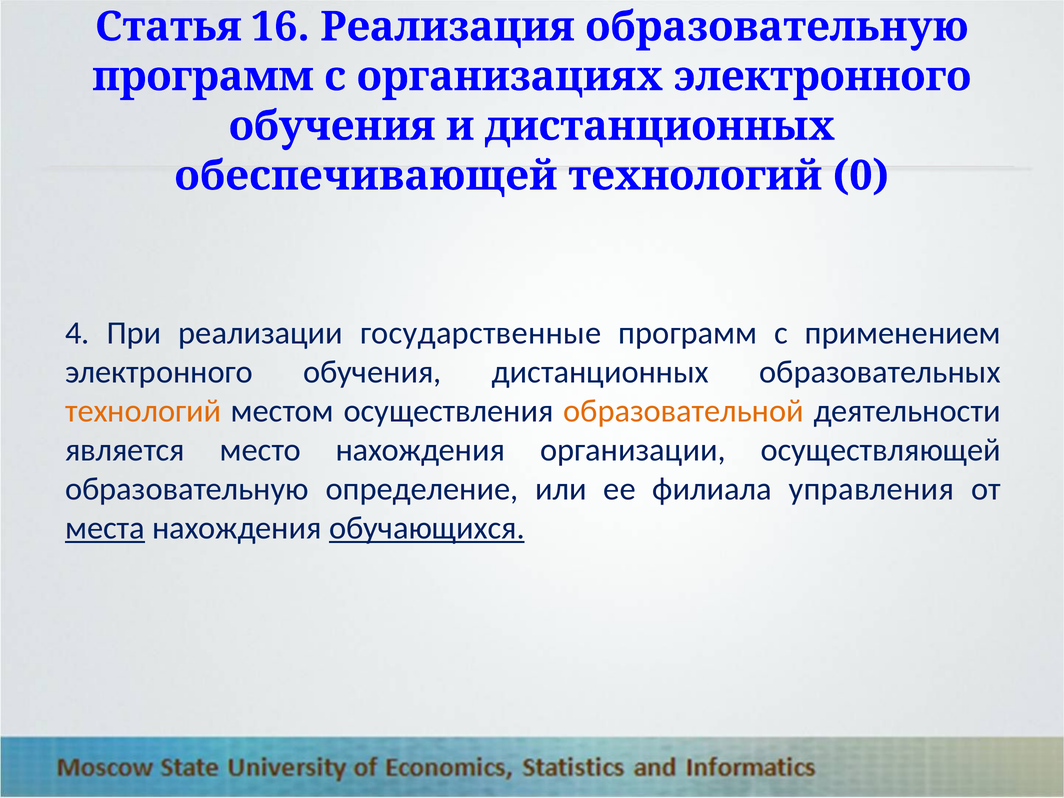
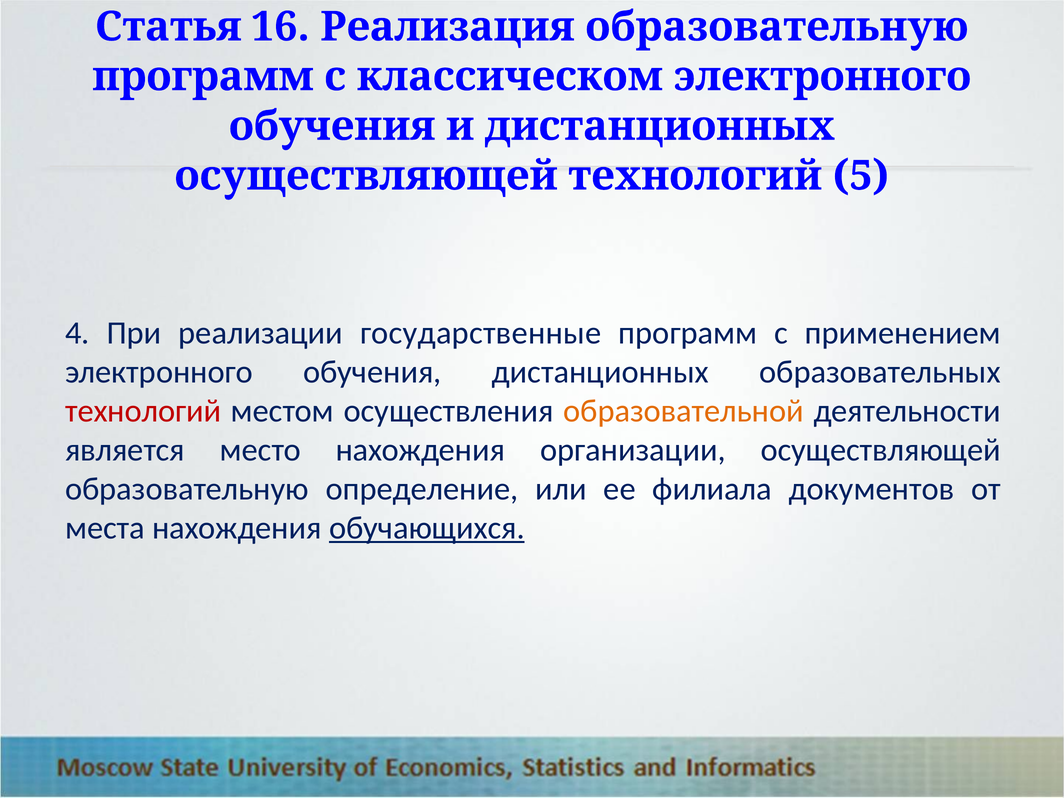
организациях: организациях -> классическом (510, 76)
обеспечивающей: обеспечивающей -> осуществляющей (366, 176)
0: 0 -> 5 (861, 176)
технологий colour: orange -> red (143, 411)
управления: управления -> документов (872, 489)
места underline: present -> none (105, 528)
